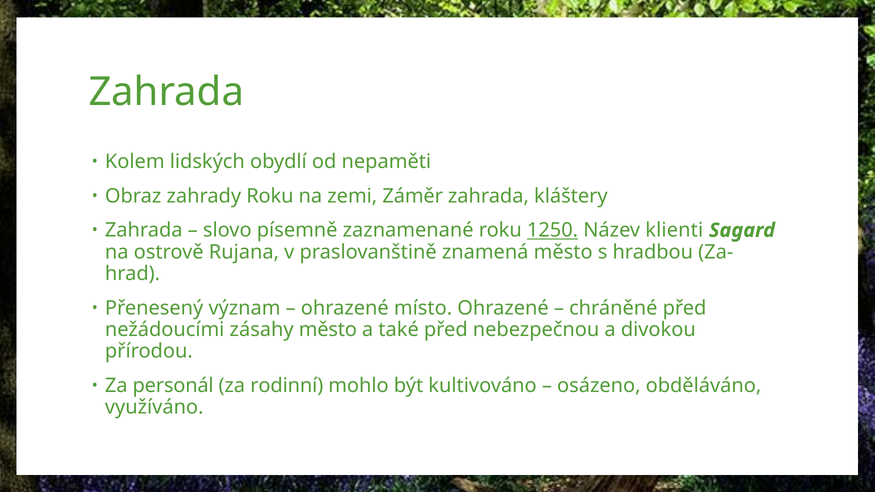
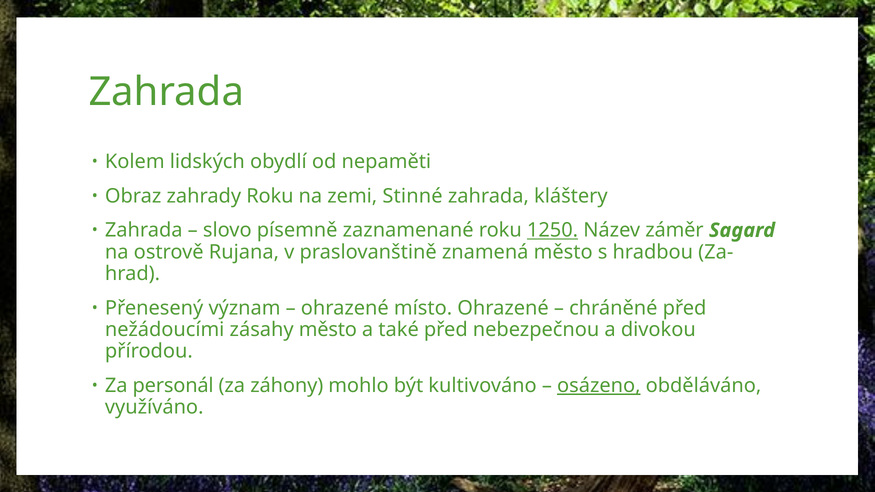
Záměr: Záměr -> Stinné (413, 196)
klienti: klienti -> záměr (674, 230)
rodinní: rodinní -> záhony (287, 386)
osázeno underline: none -> present (599, 386)
